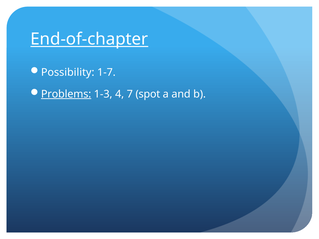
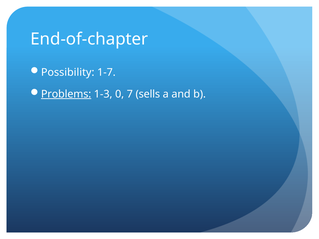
End-of-chapter underline: present -> none (89, 39)
4: 4 -> 0 (120, 94)
spot: spot -> sells (148, 94)
